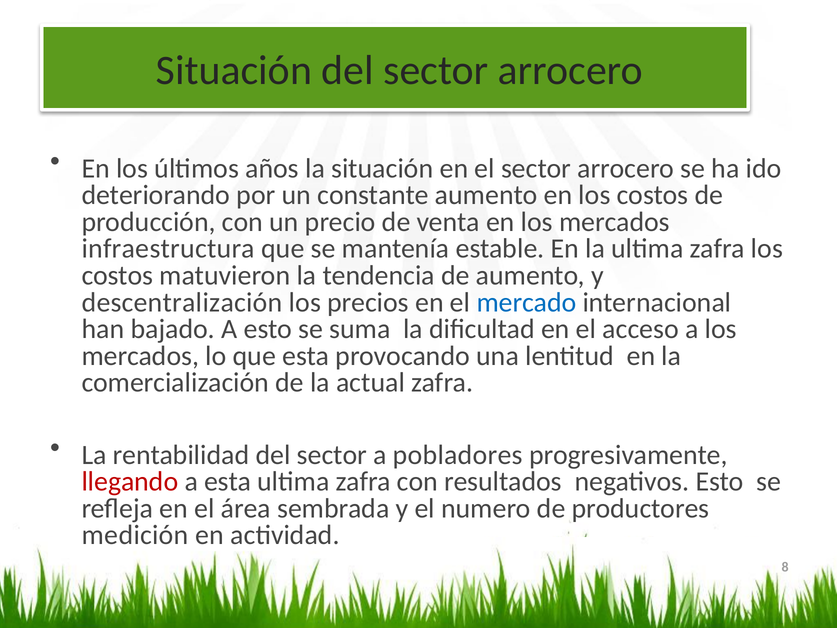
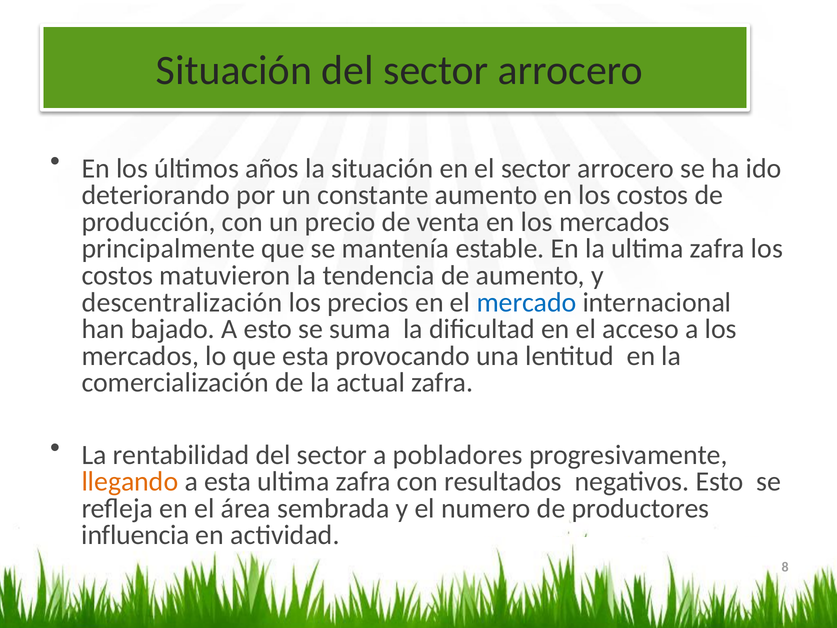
infraestructura: infraestructura -> principalmente (168, 249)
llegando colour: red -> orange (130, 481)
medición: medición -> influencia (136, 535)
